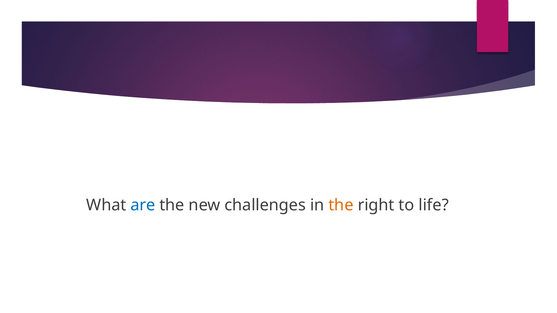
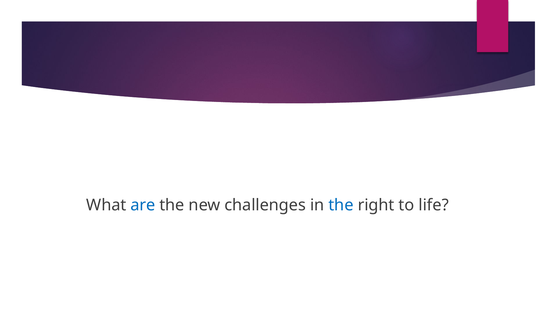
the colour: orange -> blue (341, 205)
